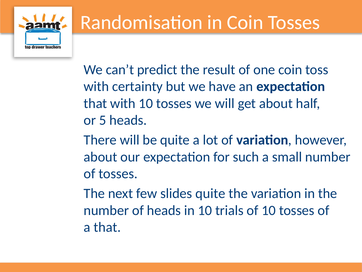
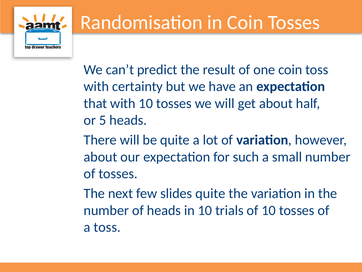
a that: that -> toss (107, 227)
